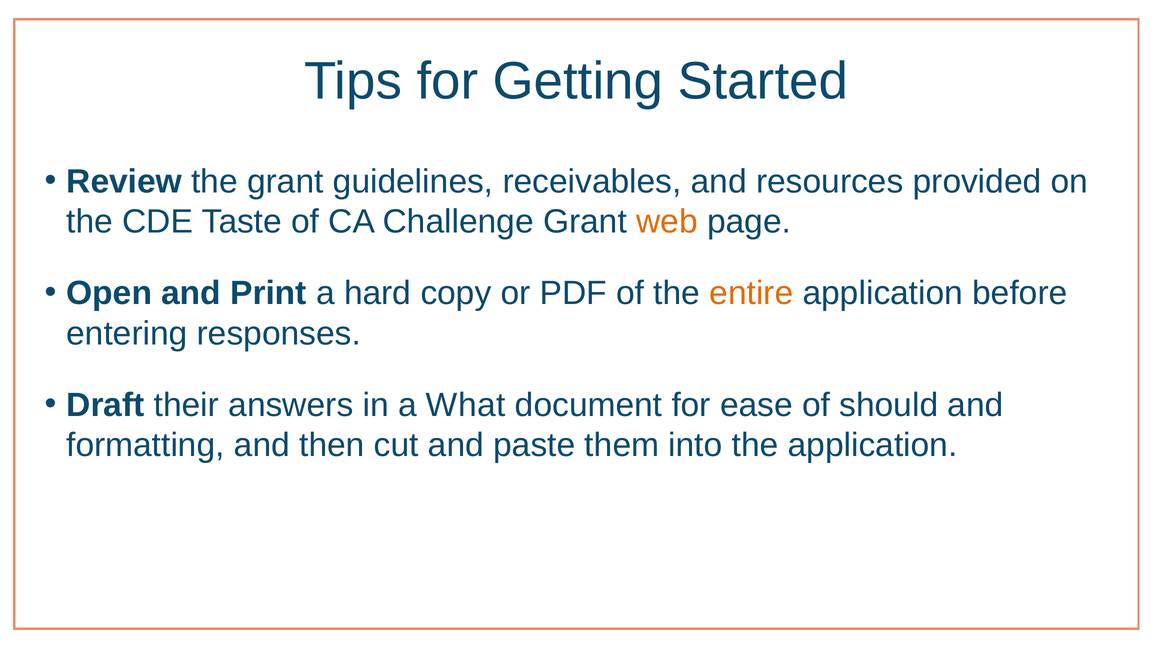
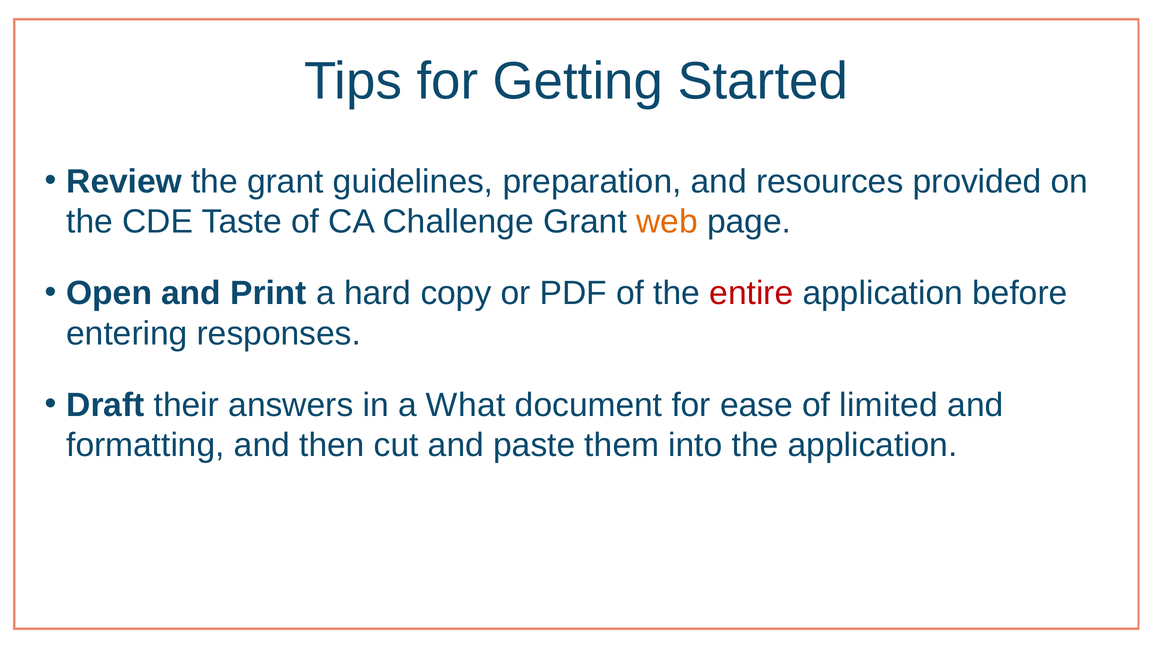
receivables: receivables -> preparation (592, 182)
entire colour: orange -> red (751, 294)
should: should -> limited (889, 405)
